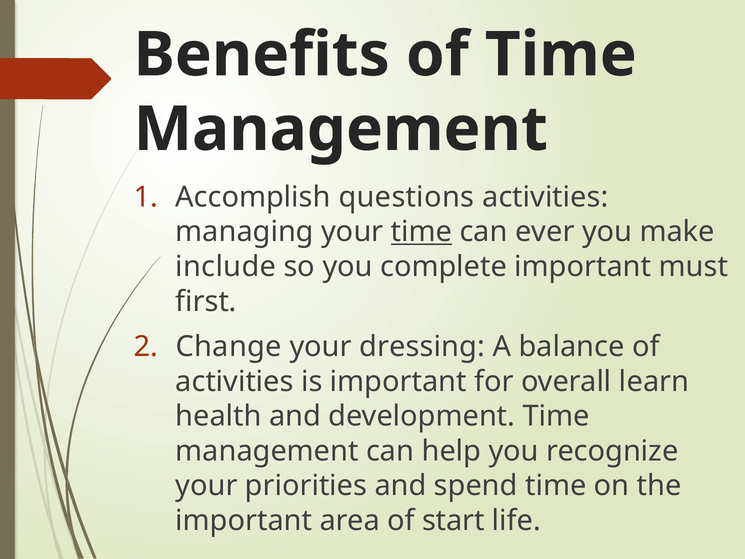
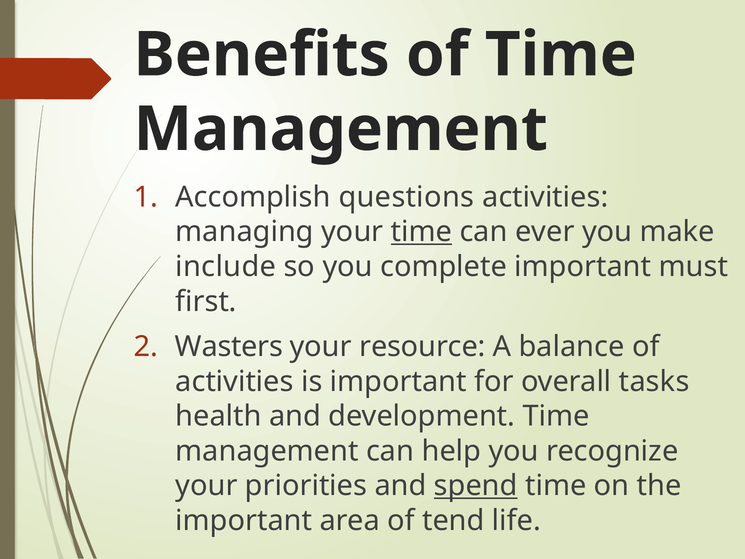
Change: Change -> Wasters (229, 346)
dressing: dressing -> resource (422, 346)
learn: learn -> tasks (654, 381)
spend underline: none -> present (476, 486)
start: start -> tend (453, 520)
